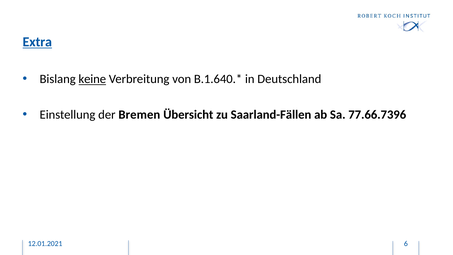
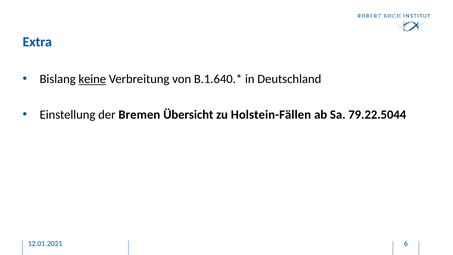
Extra underline: present -> none (37, 42)
Saarland-Fällen: Saarland-Fällen -> Holstein-Fällen (271, 115)
77.66.7396: 77.66.7396 -> 79.22.5044 (377, 115)
